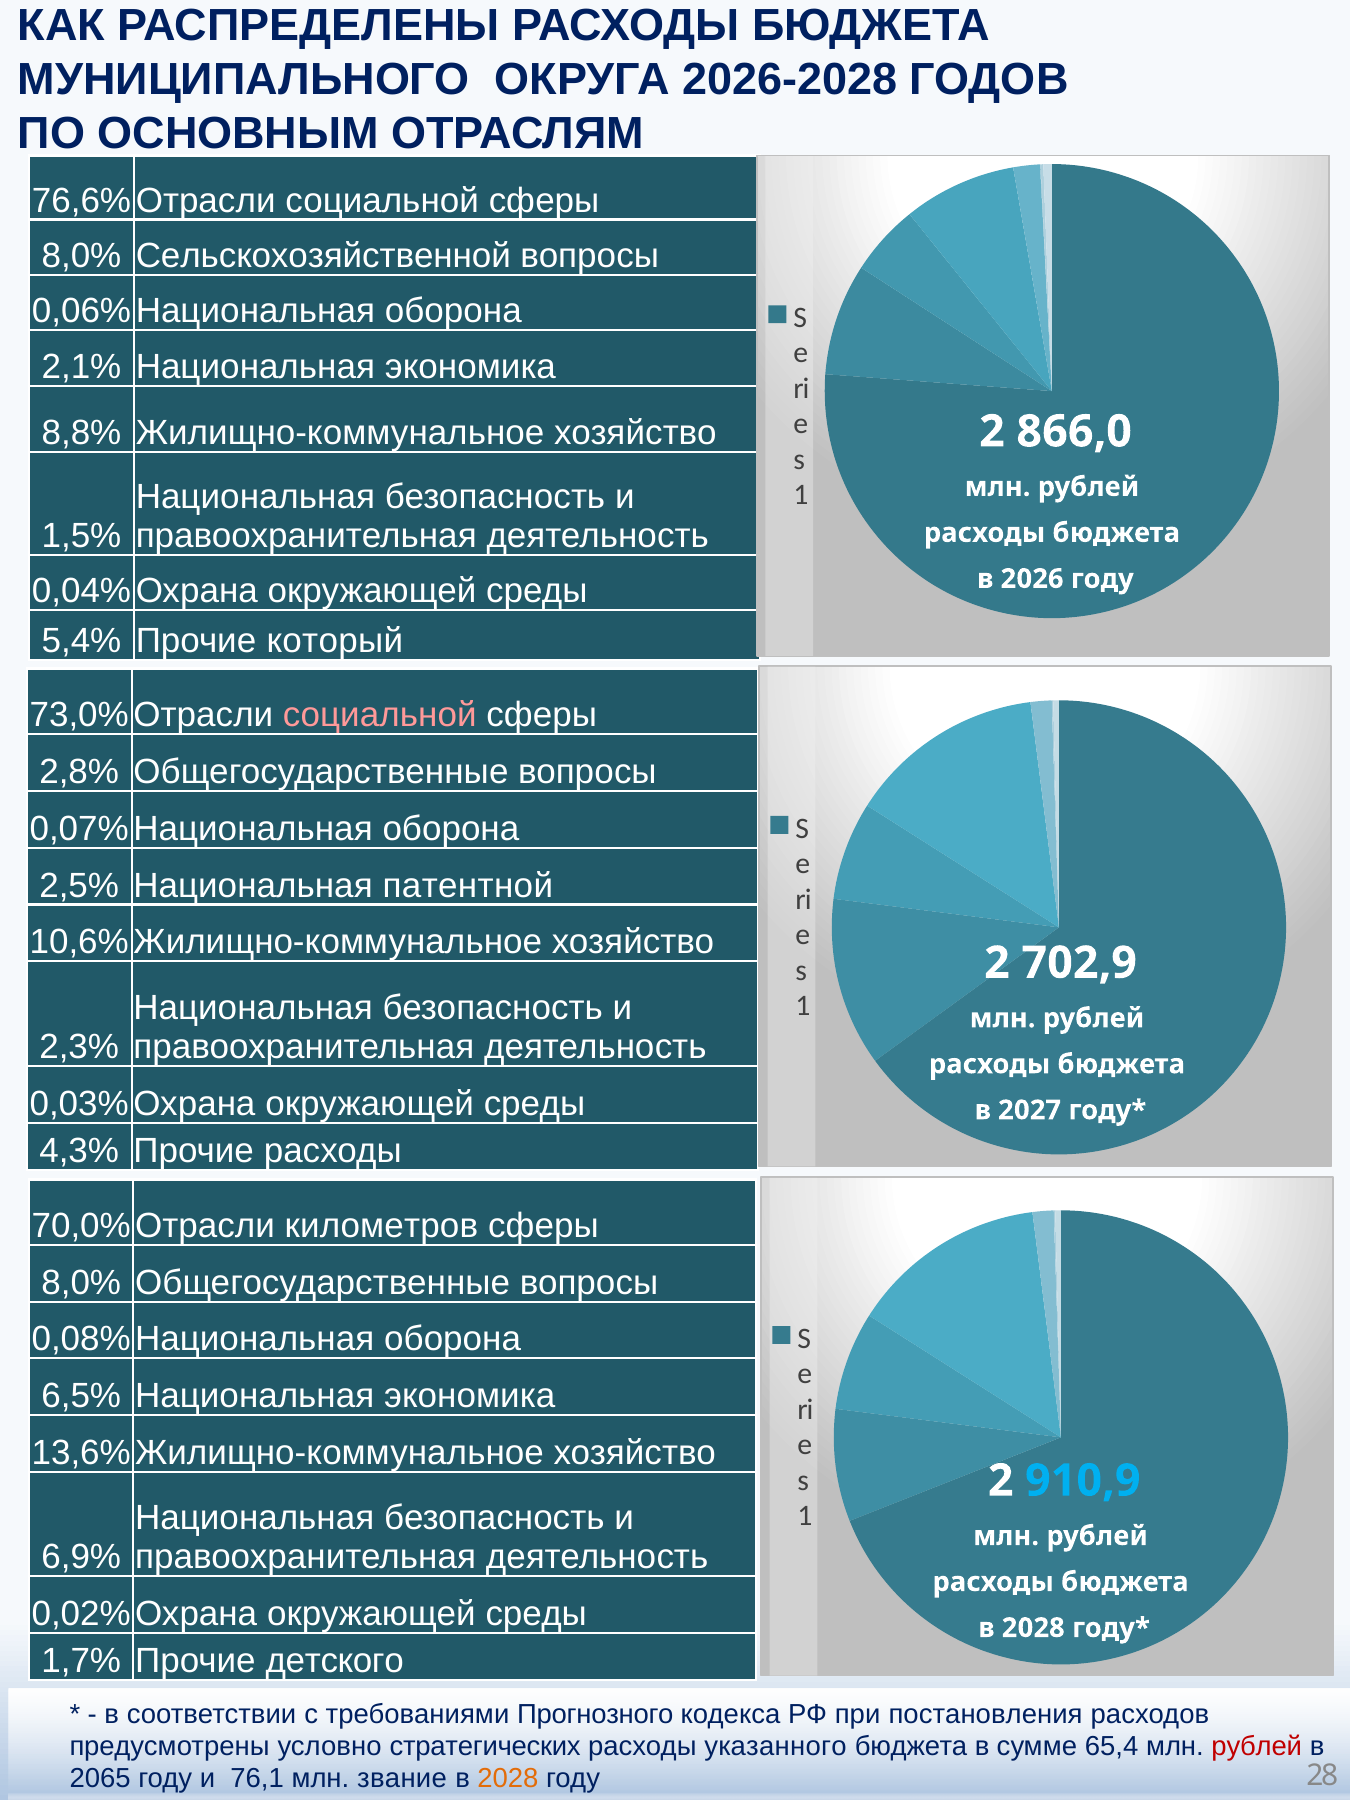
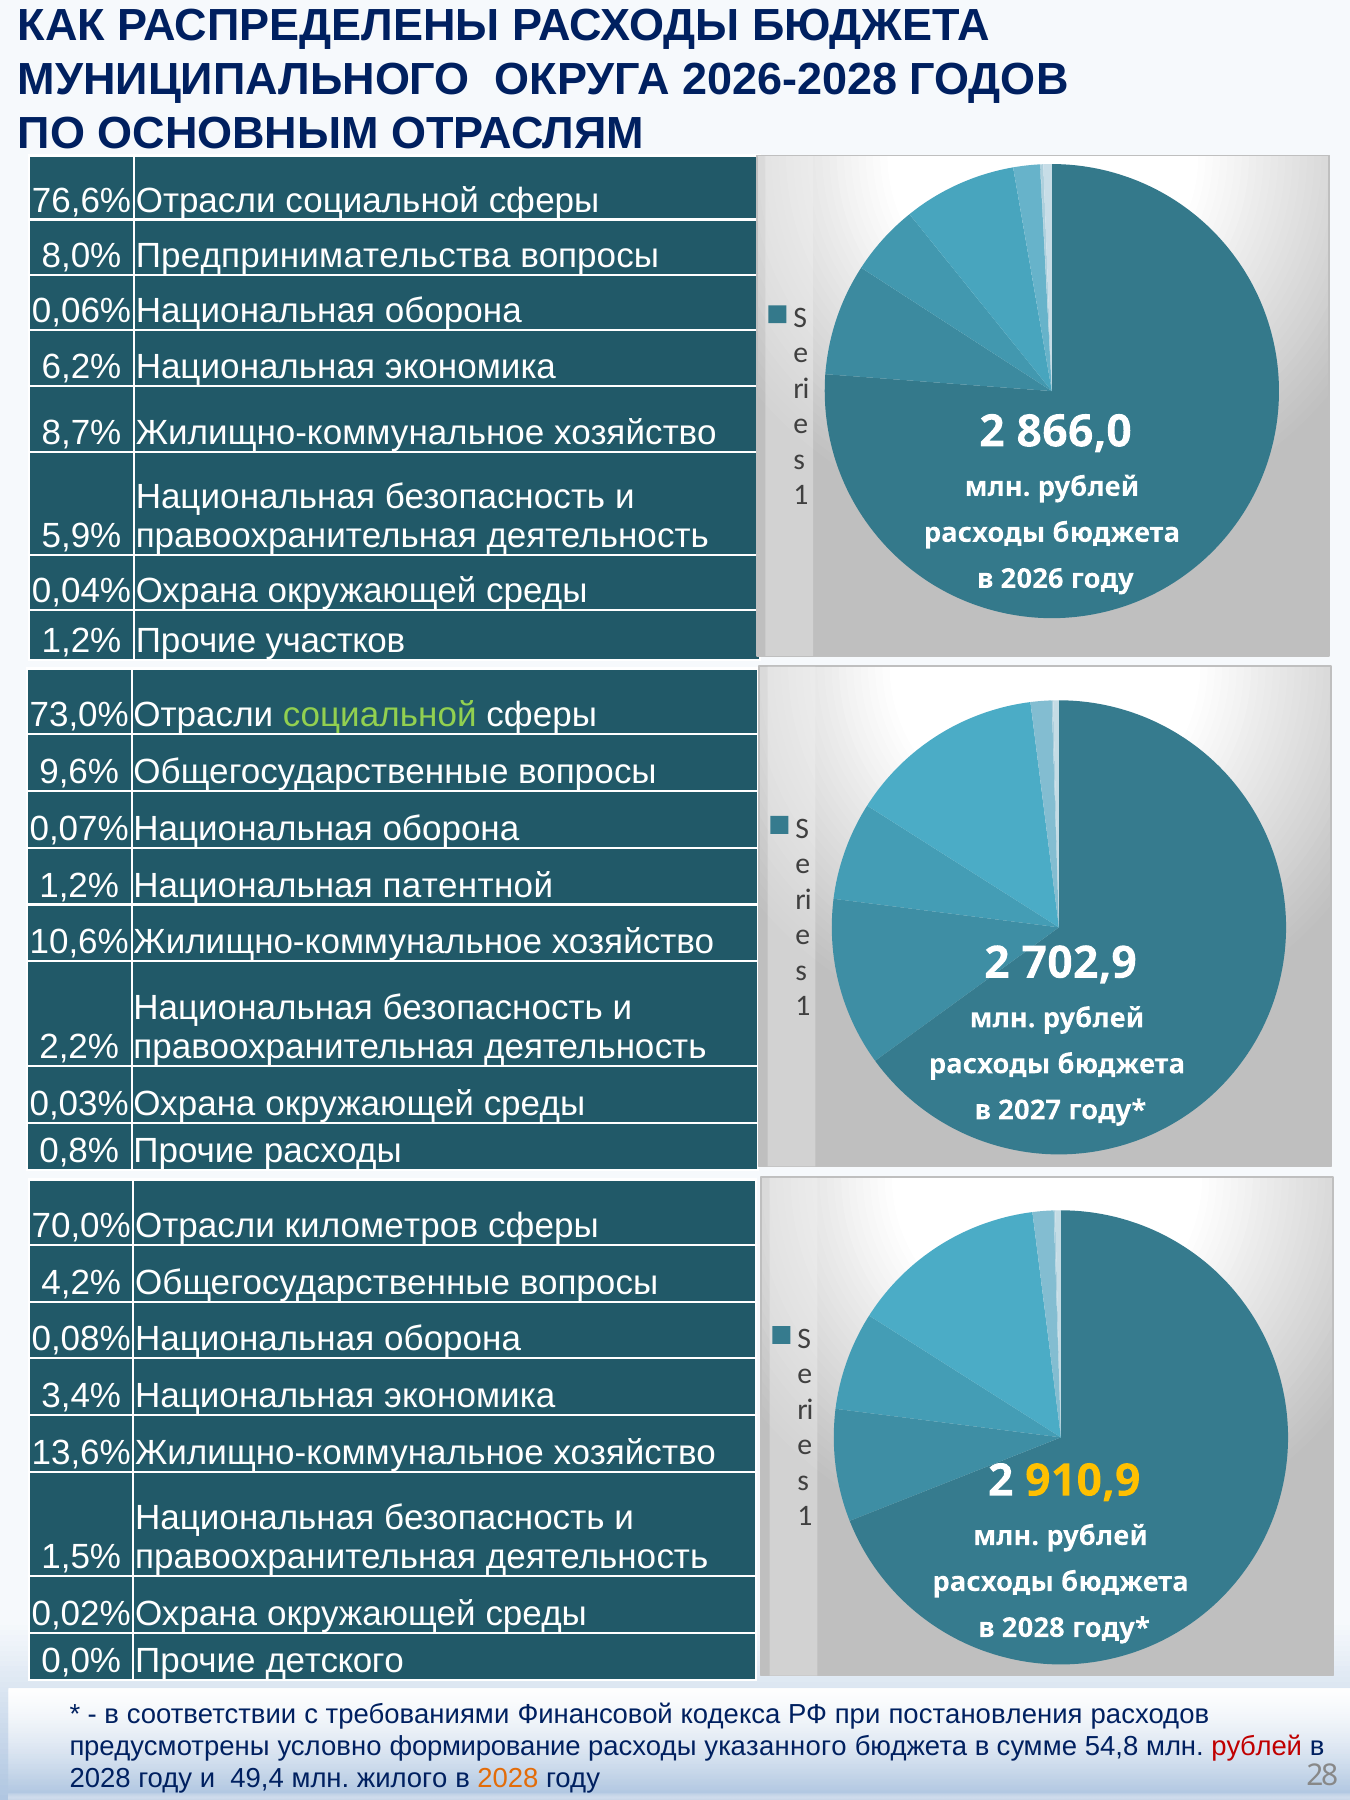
Сельскохозяйственной: Сельскохозяйственной -> Предпринимательства (323, 256)
2,1%: 2,1% -> 6,2% (82, 367)
8,8%: 8,8% -> 8,7% (82, 433)
1,5%: 1,5% -> 5,9% (82, 536)
5,4%: 5,4% -> 1,2% (82, 641)
который: который -> участков (335, 641)
социальной colour: pink -> light green (380, 715)
2,8%: 2,8% -> 9,6% (79, 772)
2,5%: 2,5% -> 1,2% (79, 885)
2,3%: 2,3% -> 2,2% (79, 1047)
4,3%: 4,3% -> 0,8% (79, 1151)
8,0%: 8,0% -> 4,2% (81, 1283)
6,5%: 6,5% -> 3,4% (81, 1396)
910,9 colour: light blue -> yellow (1083, 1481)
6,9%: 6,9% -> 1,5% (81, 1557)
1,7%: 1,7% -> 0,0% (81, 1661)
Прогнозного: Прогнозного -> Финансовой (595, 1714)
стратегических: стратегических -> формирование (485, 1746)
65,4: 65,4 -> 54,8 (1112, 1746)
2065: 2065 -> 2028 (100, 1778)
76,1: 76,1 -> 49,4 (257, 1778)
звание: звание -> жилого (402, 1778)
